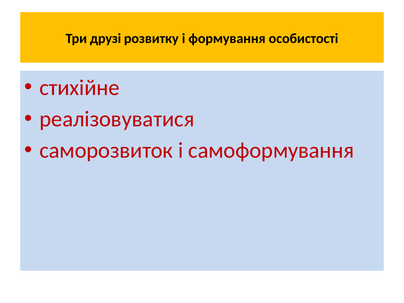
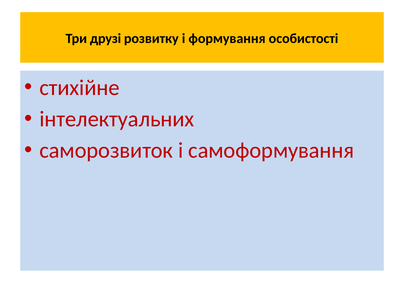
реалізовуватися: реалізовуватися -> інтелектуальних (117, 119)
